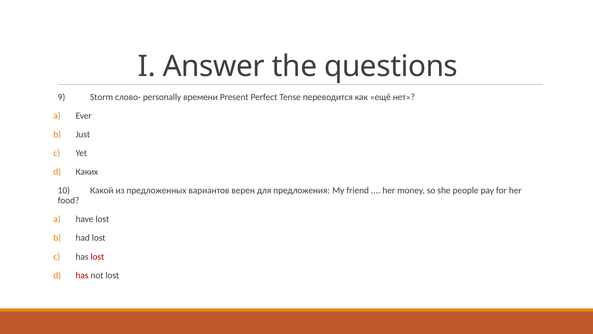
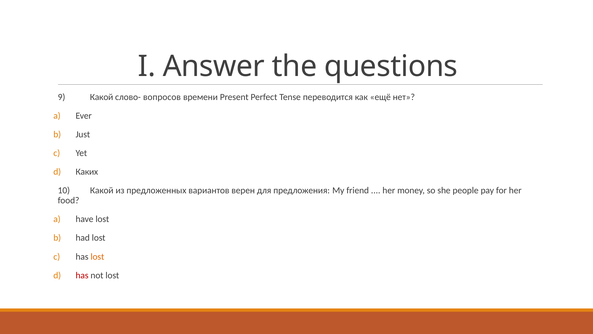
9 Storm: Storm -> Какой (102, 97)
personally: personally -> вопросов (162, 97)
lost colour: red -> orange (97, 256)
